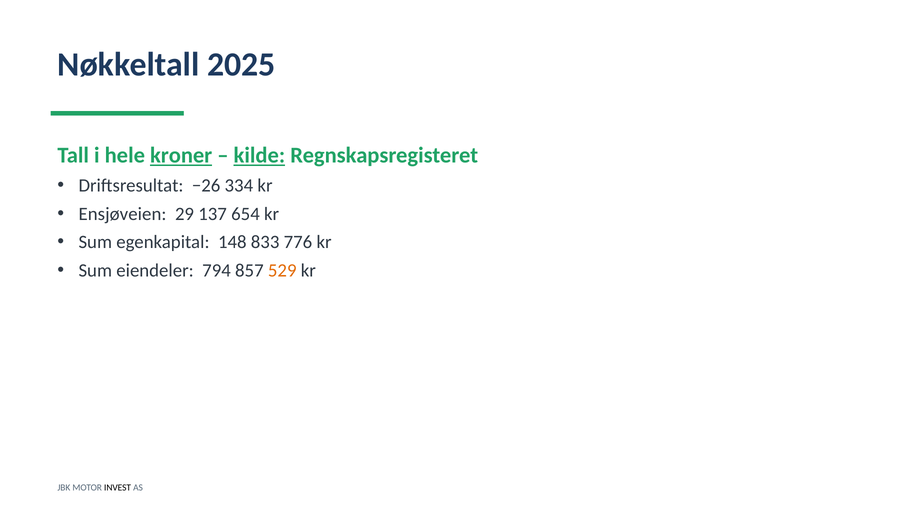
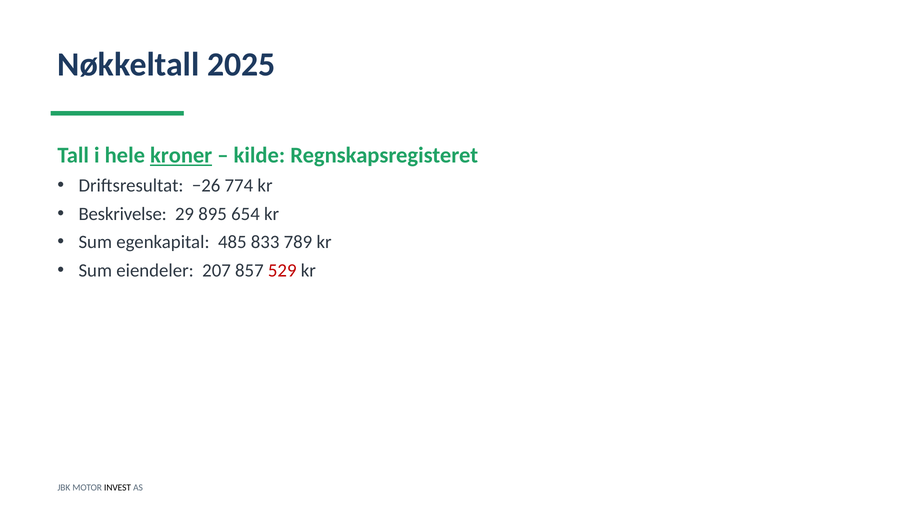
kilde underline: present -> none (259, 155)
334: 334 -> 774 (239, 185)
Ensjøveien: Ensjøveien -> Beskrivelse (123, 214)
137: 137 -> 895 (213, 214)
148: 148 -> 485 (232, 242)
776: 776 -> 789 (298, 242)
794: 794 -> 207 (217, 270)
529 colour: orange -> red (282, 270)
